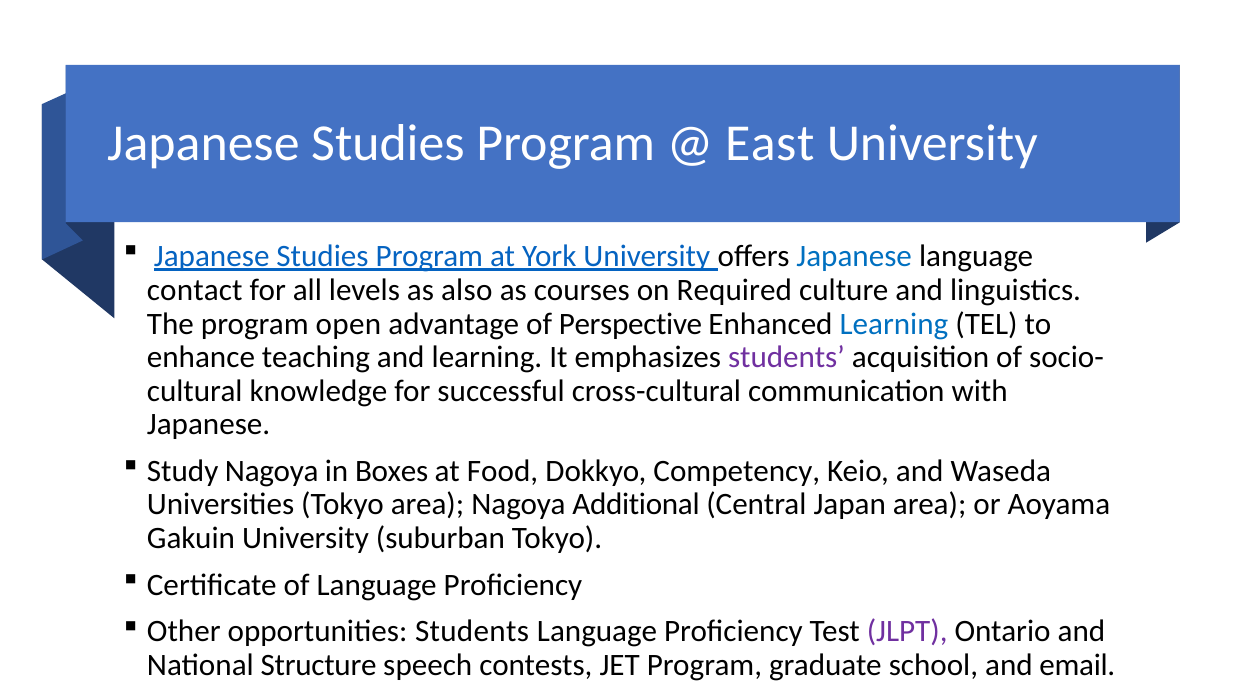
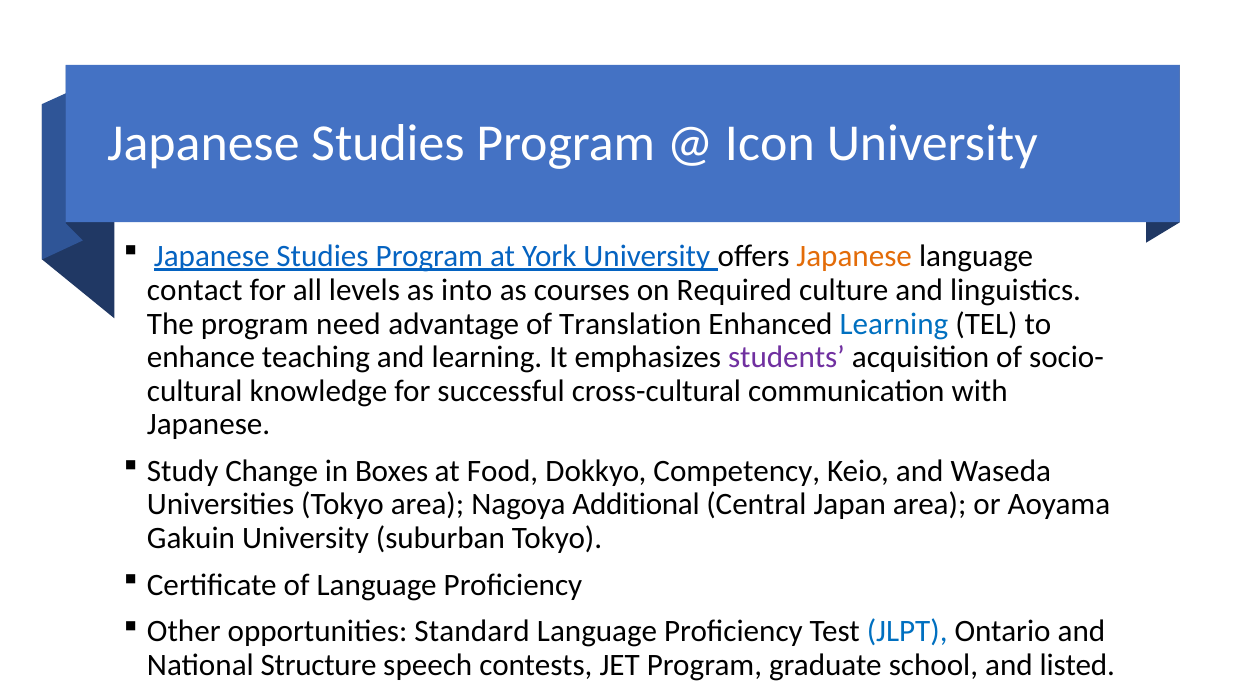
East: East -> Icon (770, 143)
Japanese colour: blue -> orange (854, 257)
also: also -> into (467, 290)
open: open -> need (348, 324)
Perspective: Perspective -> Translation (630, 324)
Study Nagoya: Nagoya -> Change (272, 471)
opportunities Students: Students -> Standard (472, 632)
JLPT colour: purple -> blue (907, 632)
email: email -> listed (1077, 665)
